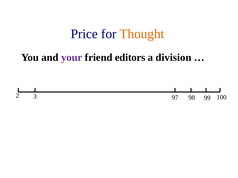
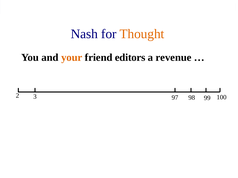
Price: Price -> Nash (84, 34)
your colour: purple -> orange (72, 58)
division: division -> revenue (174, 58)
